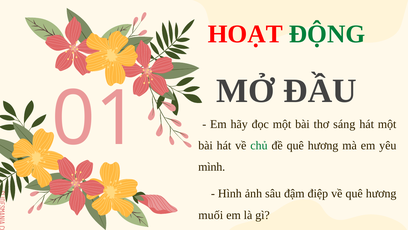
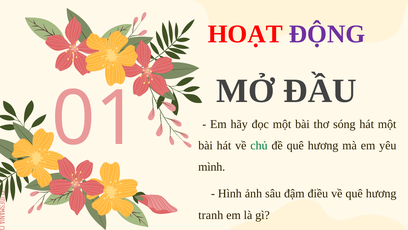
ĐỘNG colour: green -> purple (327, 34)
sáng: sáng -> sóng (344, 124)
điệp: điệp -> điều (318, 193)
muối: muối -> tranh (211, 215)
